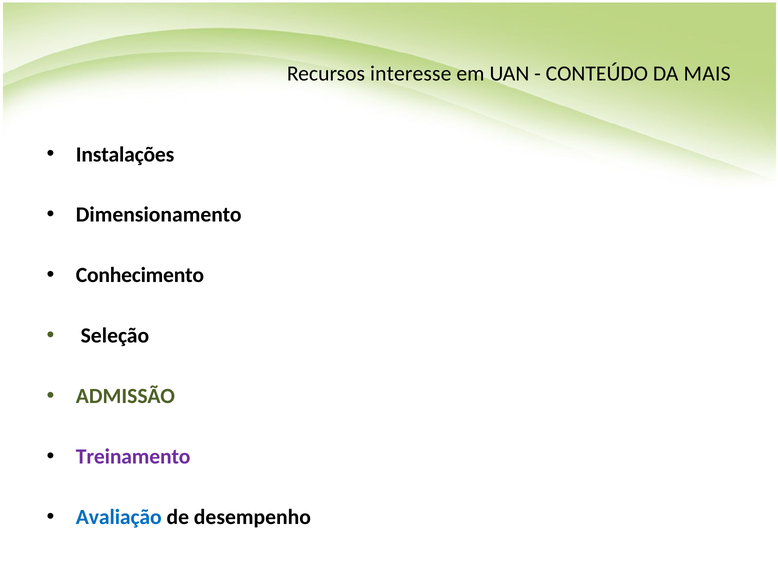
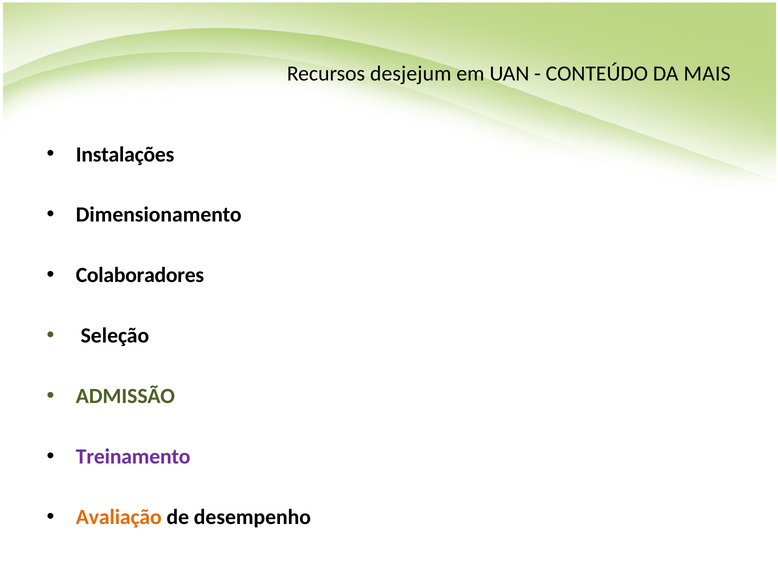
interesse: interesse -> desjejum (411, 73)
Conhecimento: Conhecimento -> Colaboradores (140, 276)
Avaliação colour: blue -> orange (119, 518)
